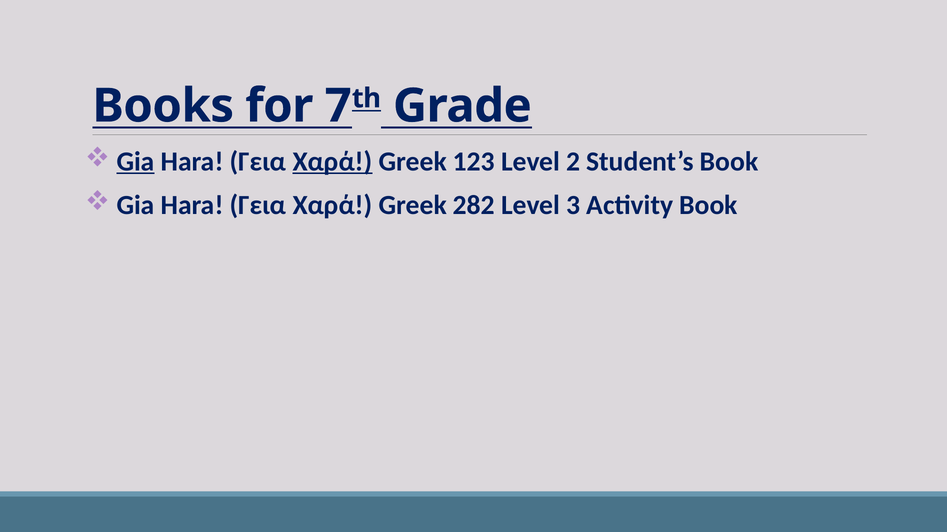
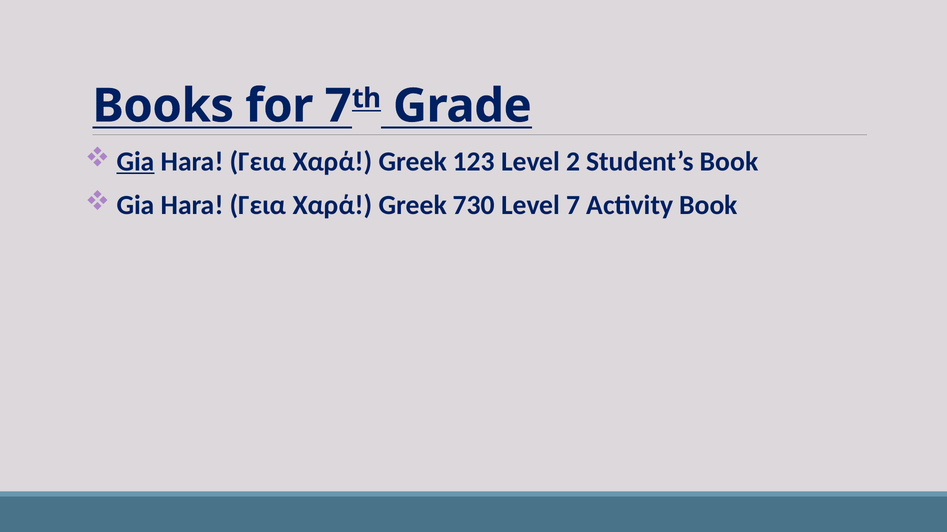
Χαρά underline: present -> none (332, 162)
282: 282 -> 730 (474, 205)
Level 3: 3 -> 7 (573, 205)
